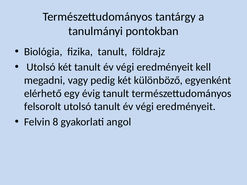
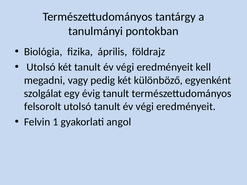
fizika tanult: tanult -> április (112, 52)
elérhető: elérhető -> szolgálat (43, 94)
8: 8 -> 1 (55, 122)
